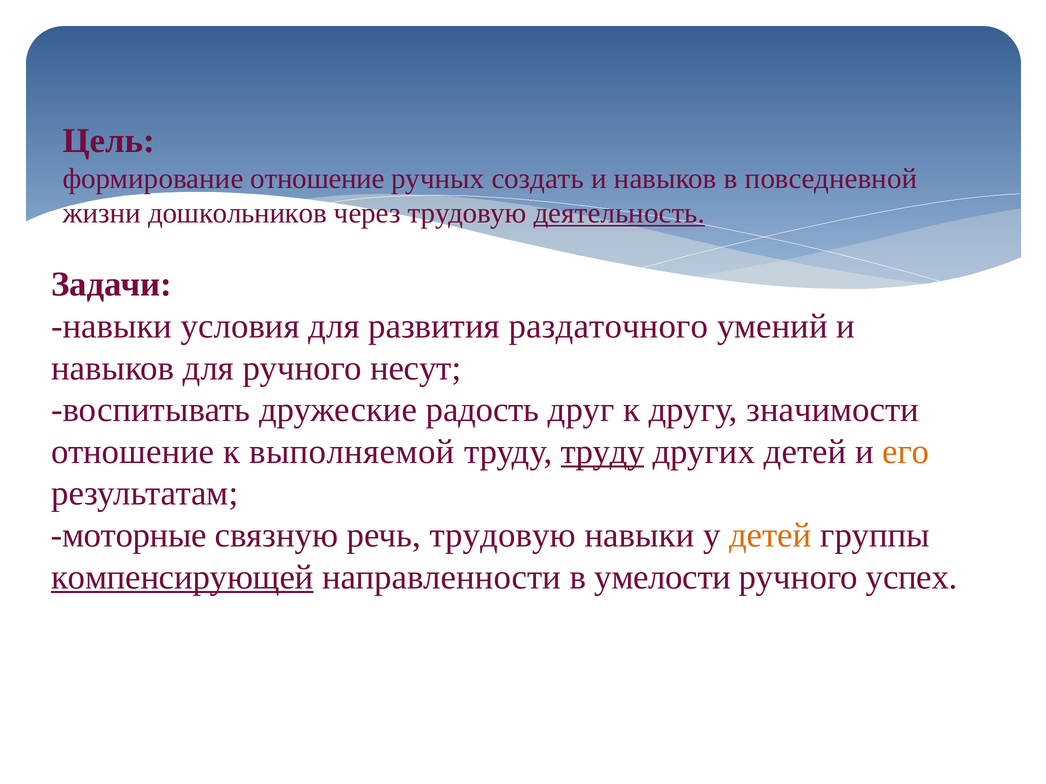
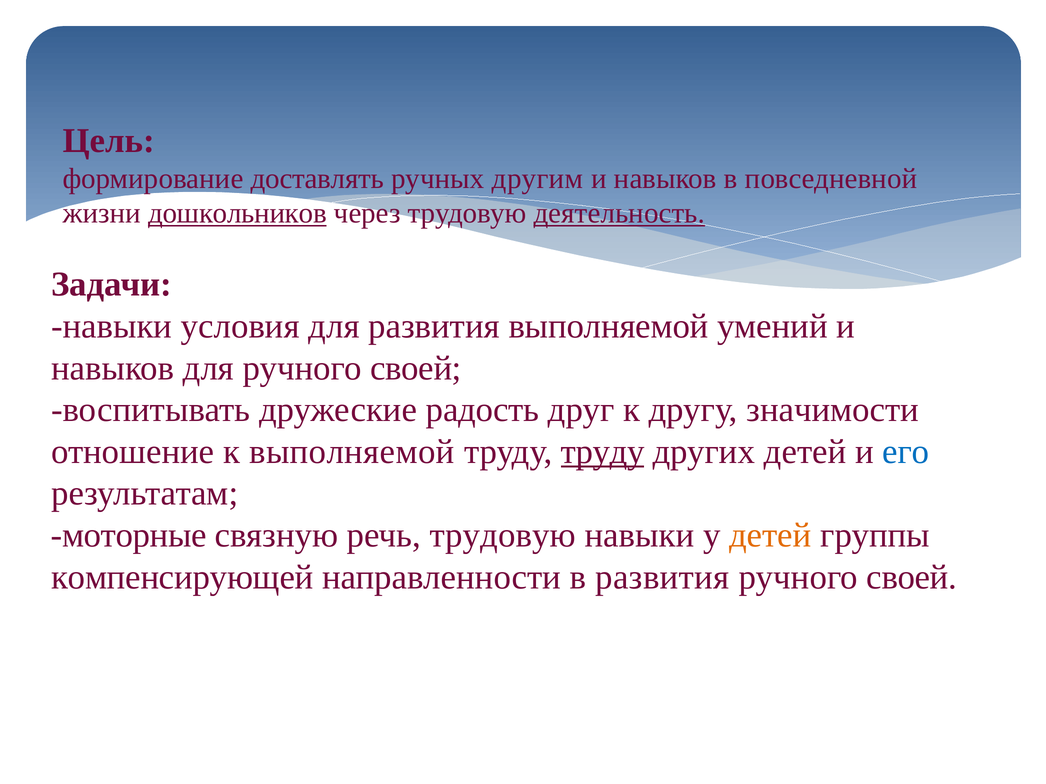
формирование отношение: отношение -> доставлять (317, 179)
создать: создать -> другим (538, 179)
дошкольников underline: none -> present (237, 213)
развития раздаточного: раздаточного -> выполняемой (609, 326)
для ручного несут: несут -> своей (416, 368)
его colour: orange -> blue (906, 452)
компенсирующей underline: present -> none (182, 577)
в умелости: умелости -> развития (662, 577)
успех: успех -> своей (912, 577)
